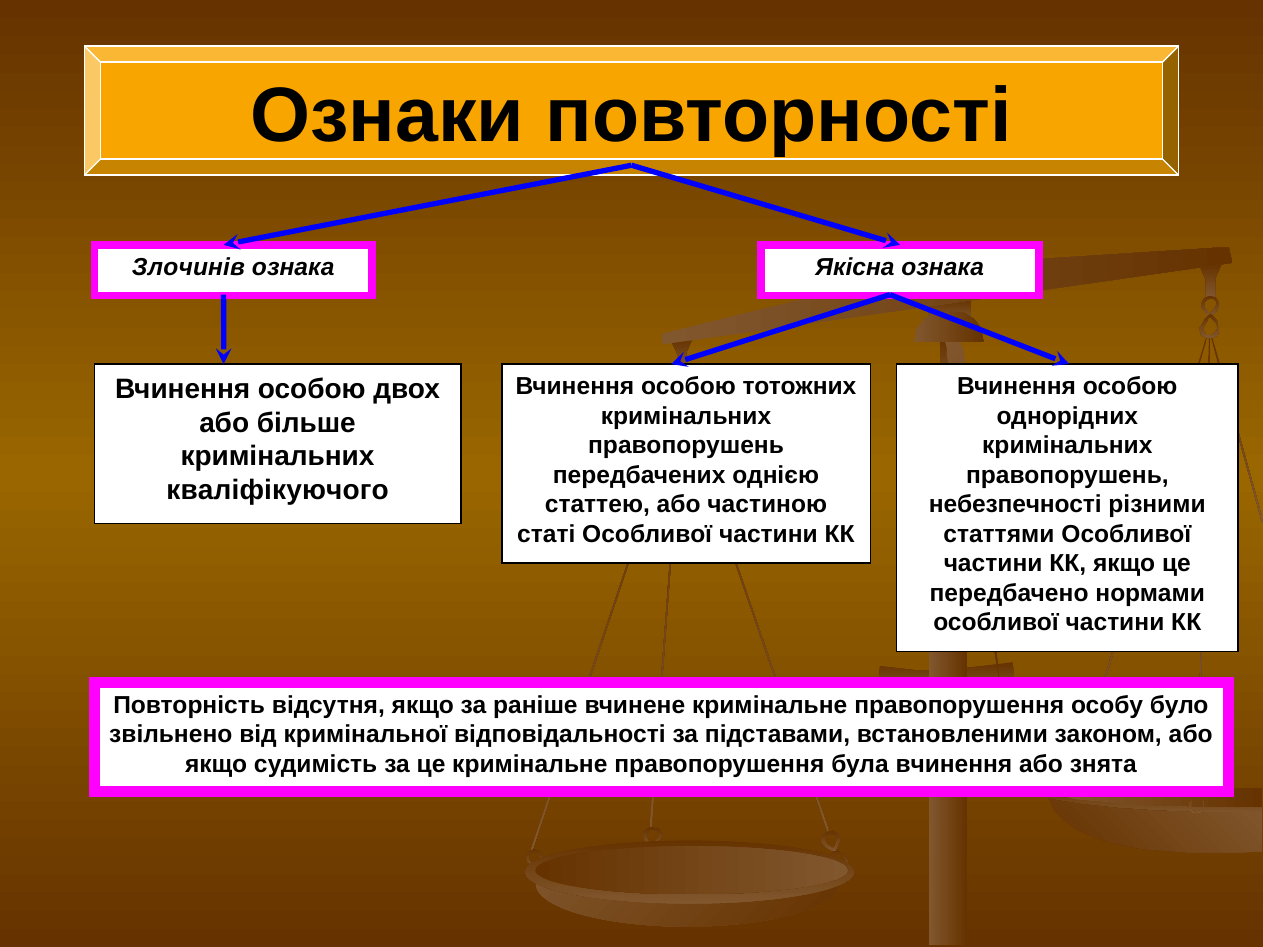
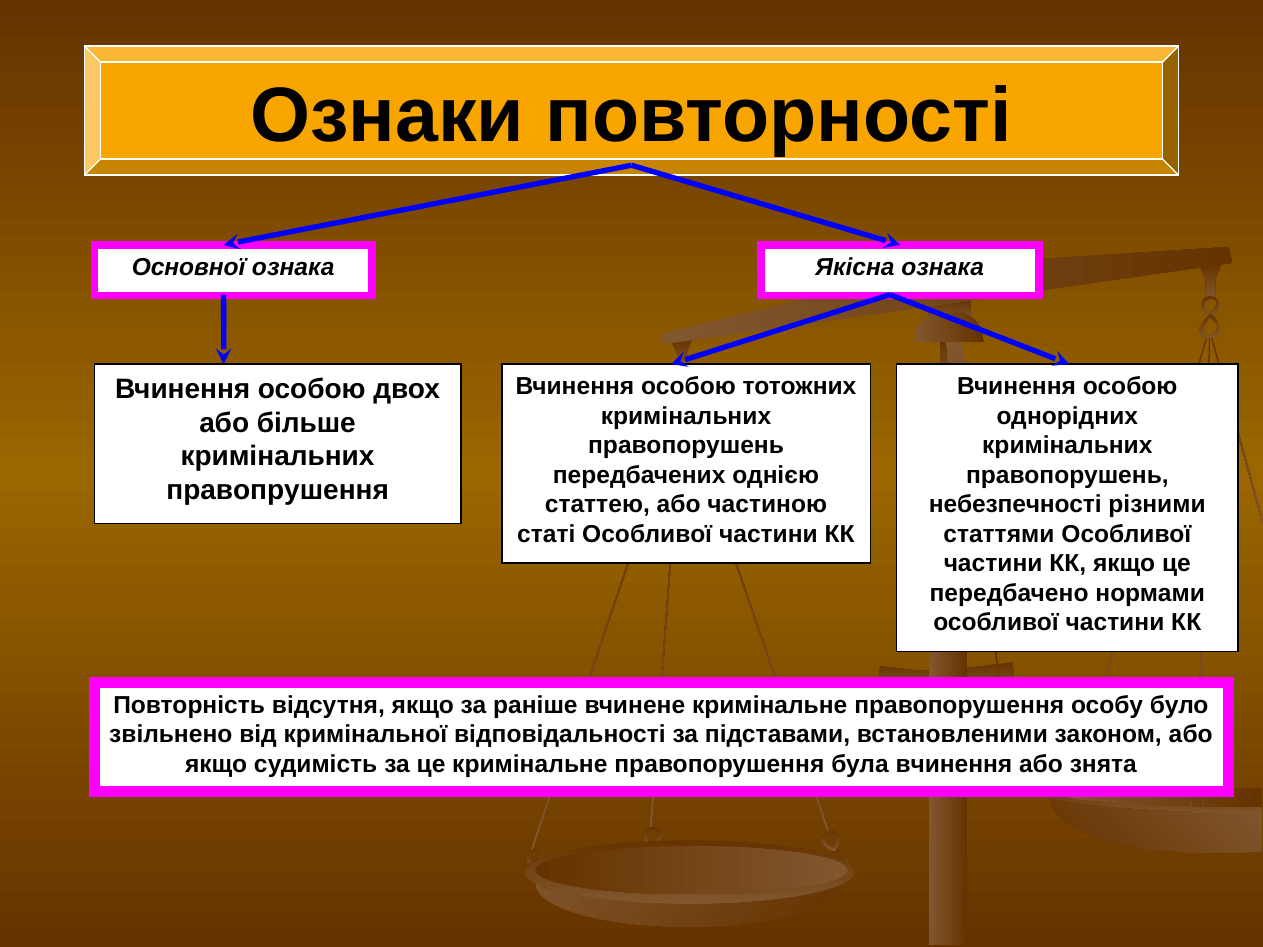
Злочинів: Злочинів -> Основної (189, 268)
кваліфікуючого: кваліфікуючого -> правопрушення (278, 490)
